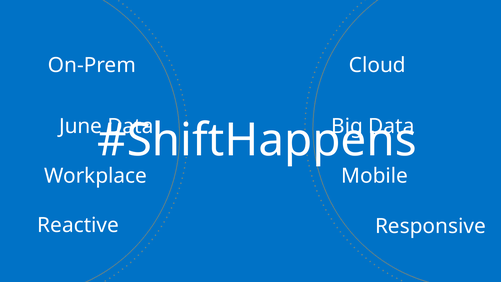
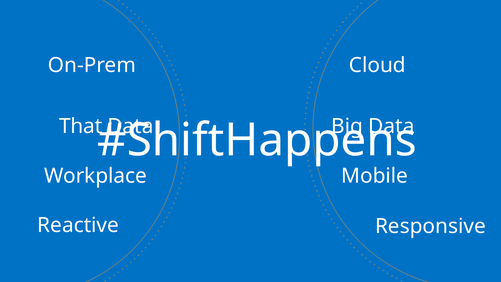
June: June -> That (81, 126)
